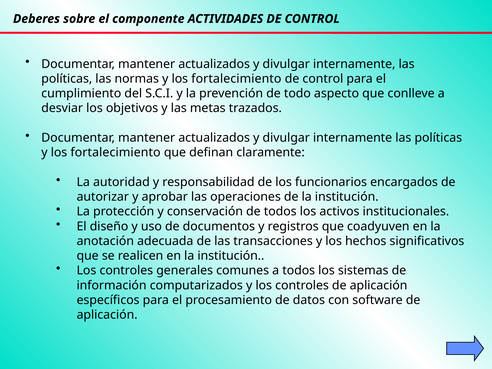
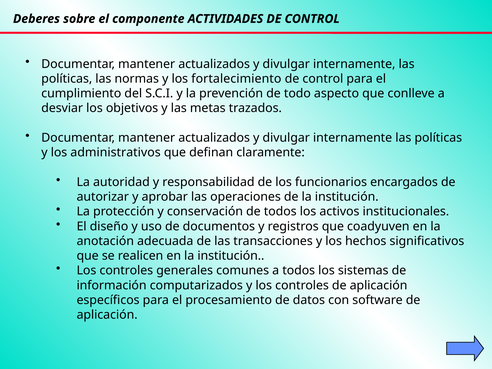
fortalecimiento: fortalecimiento -> administrativos (116, 153)
